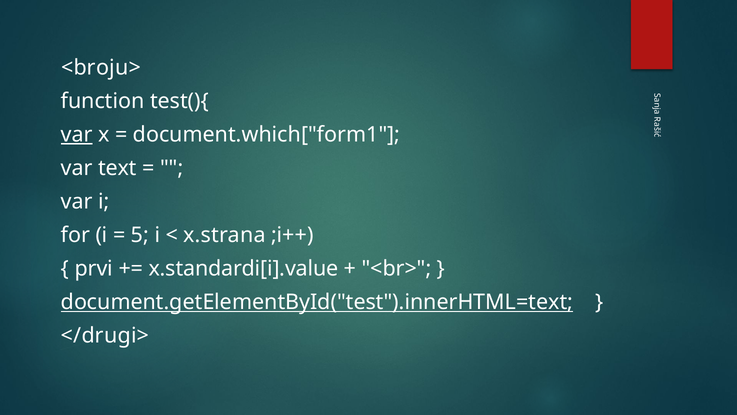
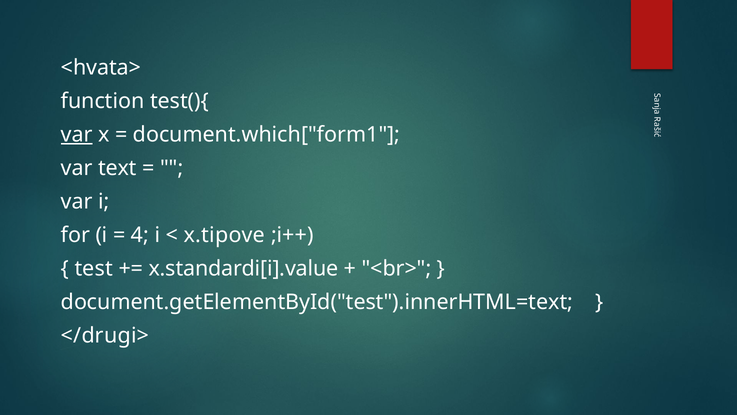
<broju>: <broju> -> <hvata> (101, 67)
5: 5 -> 4 (140, 235)
x.strana: x.strana -> x.tipove (224, 235)
prvi: prvi -> test (94, 268)
document.getElementById("test").innerHTML=text underline: present -> none (317, 302)
